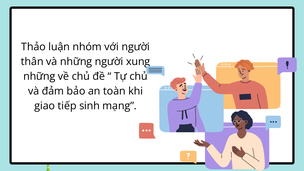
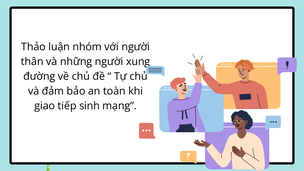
những: những -> đường (39, 76)
